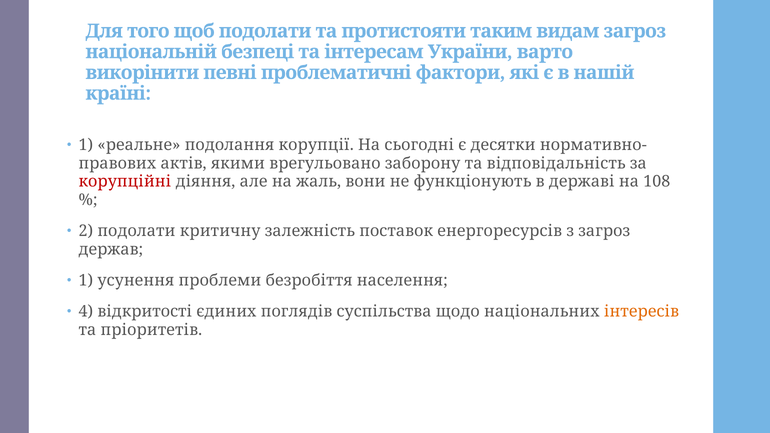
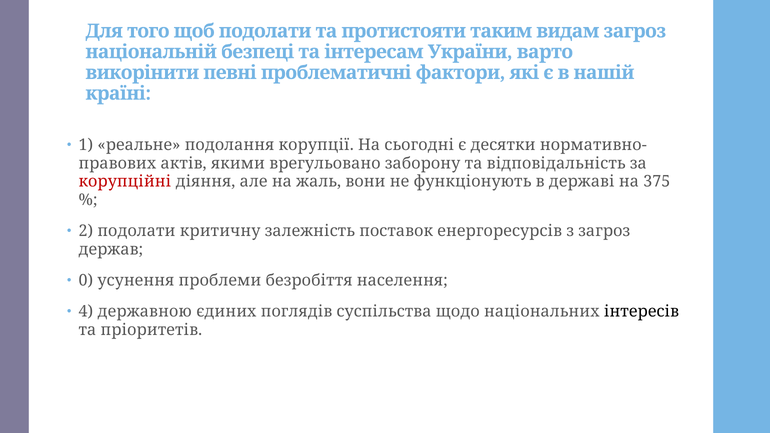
108: 108 -> 375 (657, 182)
1: 1 -> 0 (86, 281)
відкритості: відкритості -> державною (145, 312)
інтересів colour: orange -> black (641, 312)
